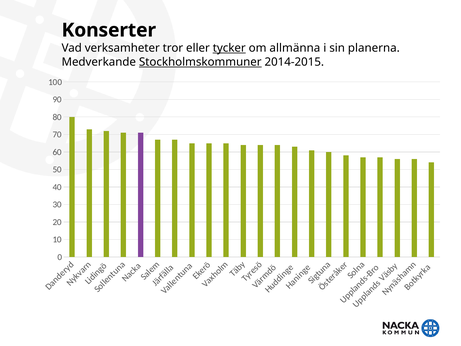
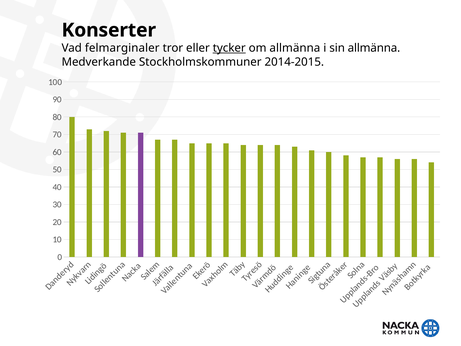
verksamheter: verksamheter -> felmarginaler (122, 48)
sin planerna: planerna -> allmänna (374, 48)
Stockholmskommuner underline: present -> none (200, 62)
